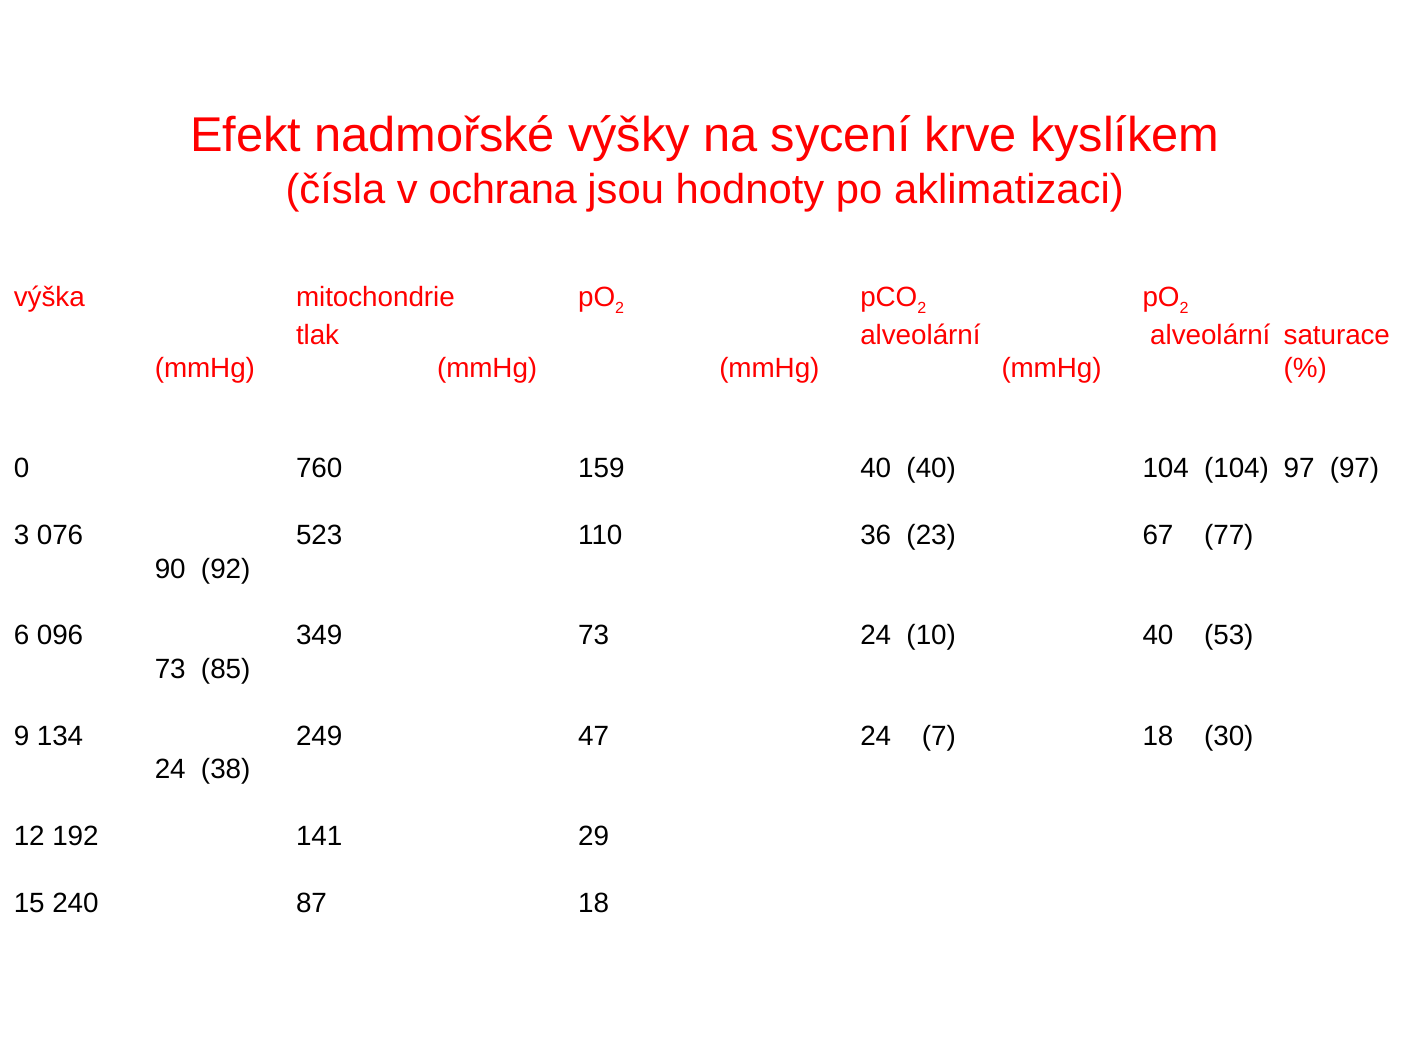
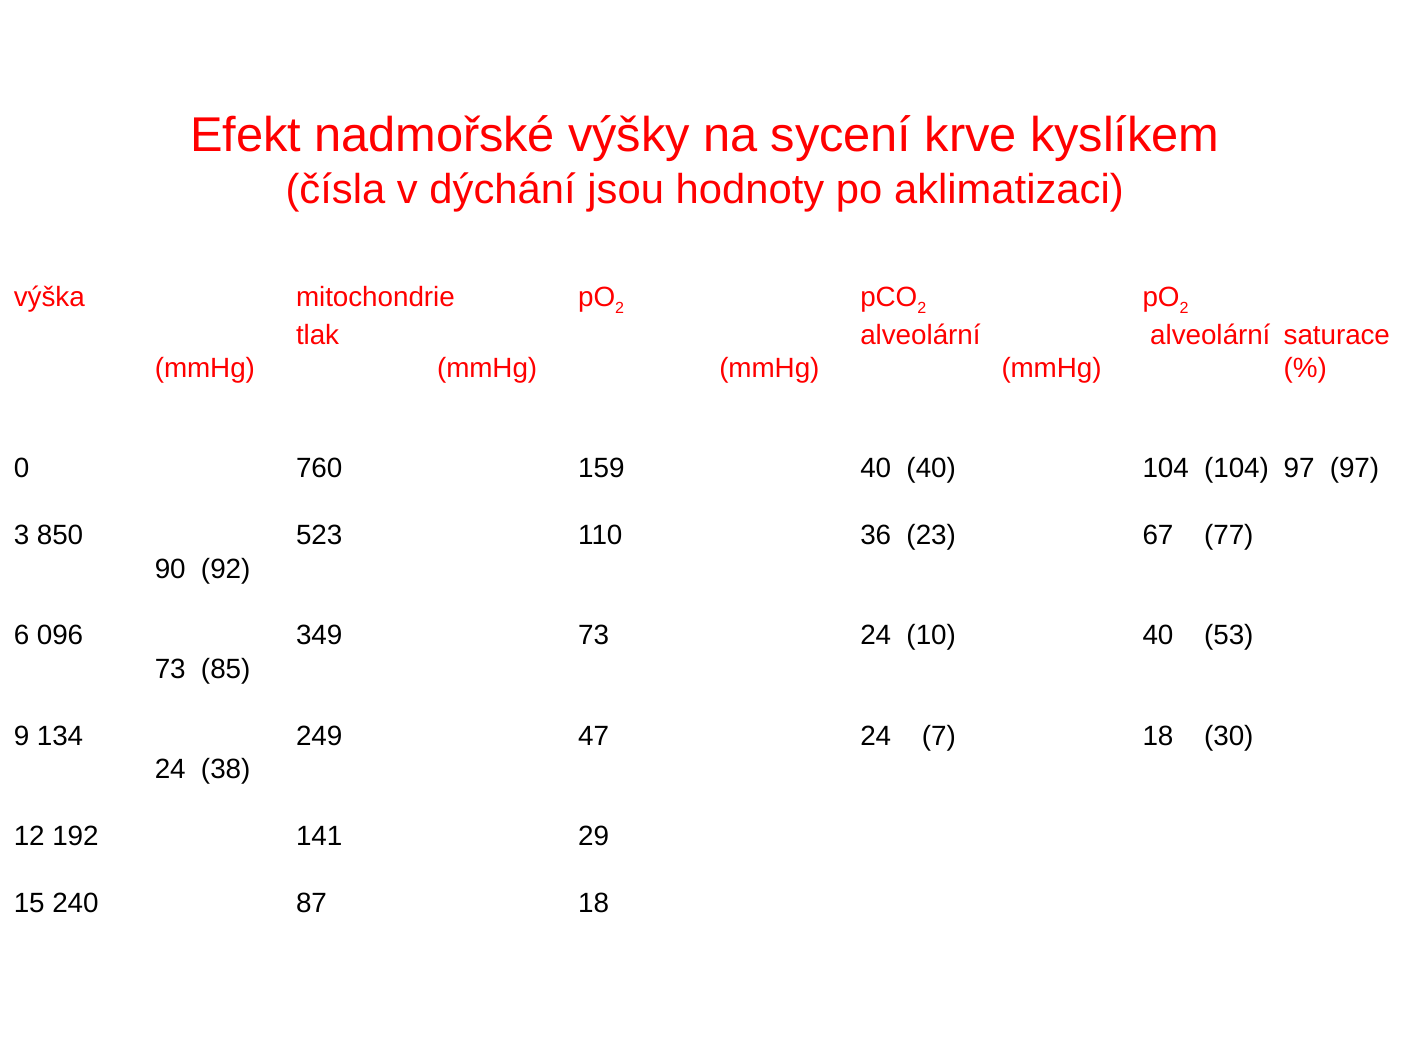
ochrana: ochrana -> dýchání (503, 189)
076: 076 -> 850 (60, 535)
